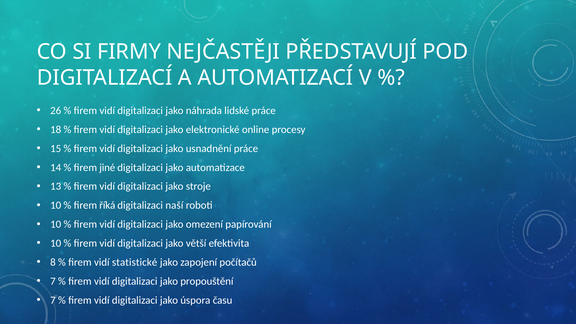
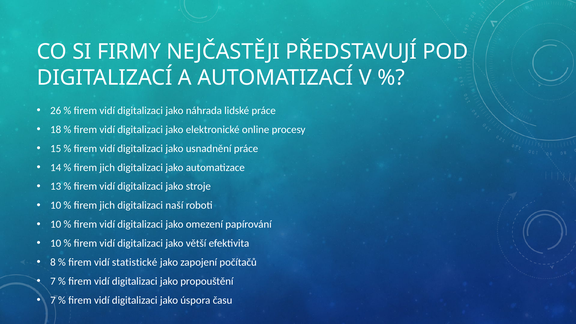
jiné: jiné -> jich (107, 167)
říká: říká -> jich (107, 205)
